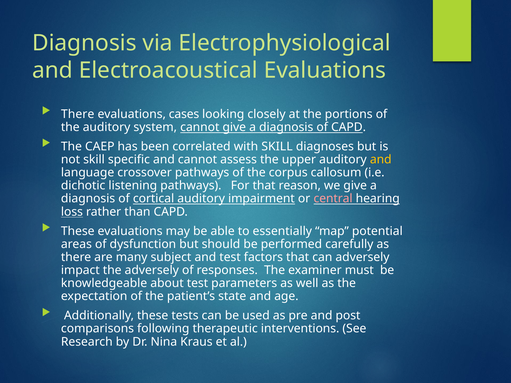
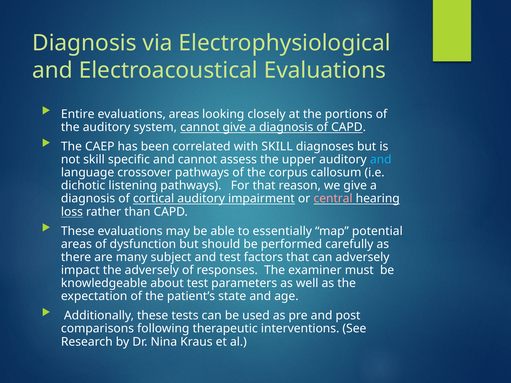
There: There -> Entire (78, 114)
evaluations cases: cases -> areas (184, 114)
and colour: yellow -> light blue (381, 160)
